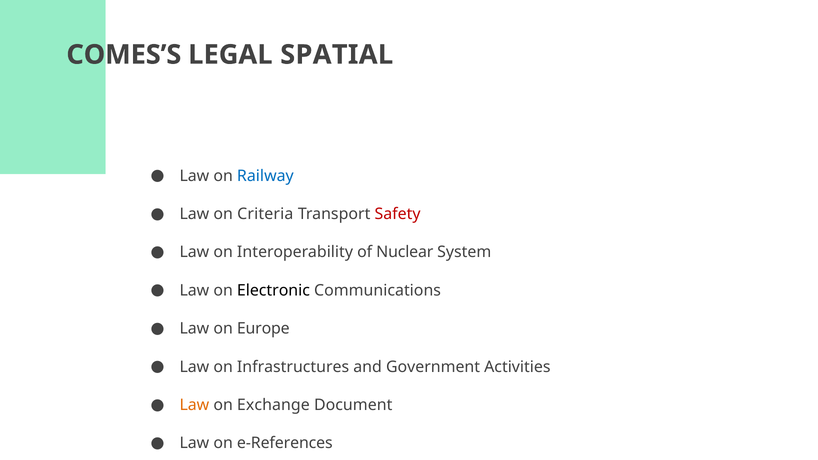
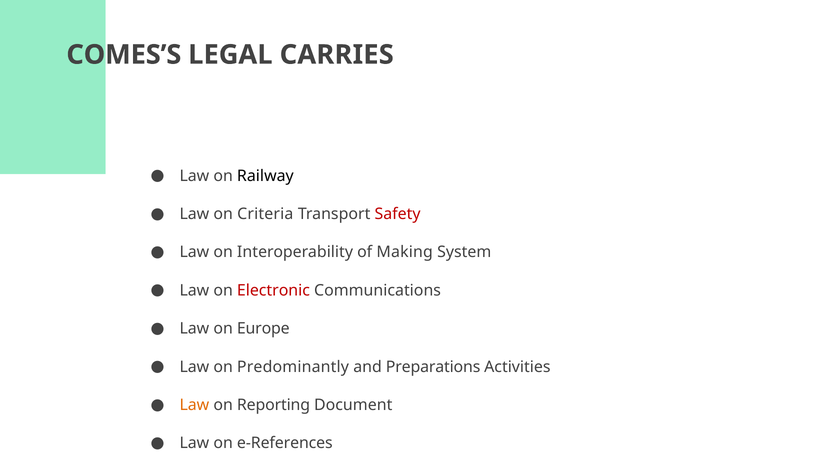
SPATIAL: SPATIAL -> CARRIES (337, 55)
Railway colour: blue -> black (265, 176)
Nuclear: Nuclear -> Making (405, 252)
Electronic colour: black -> red (273, 291)
Infrastructures: Infrastructures -> Predominantly (293, 367)
Government: Government -> Preparations (433, 367)
Exchange: Exchange -> Reporting (274, 405)
